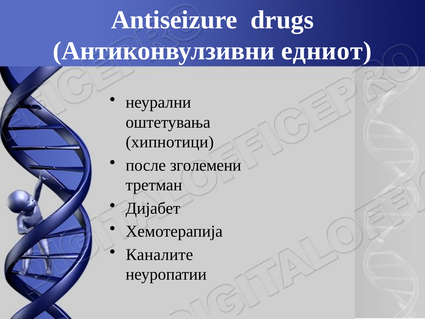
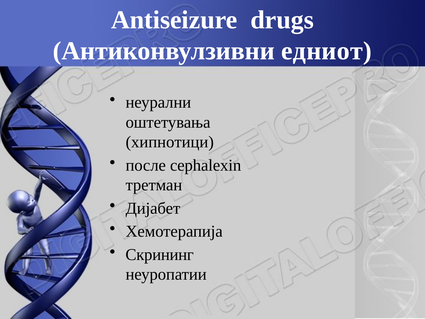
зголемени: зголемени -> cephalexin (206, 165)
Каналите: Каналите -> Скрининг (160, 254)
